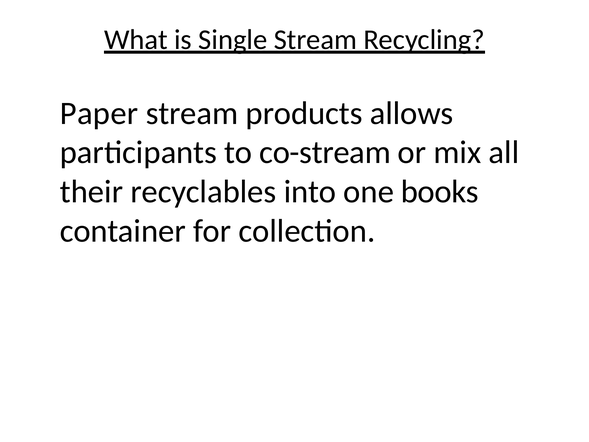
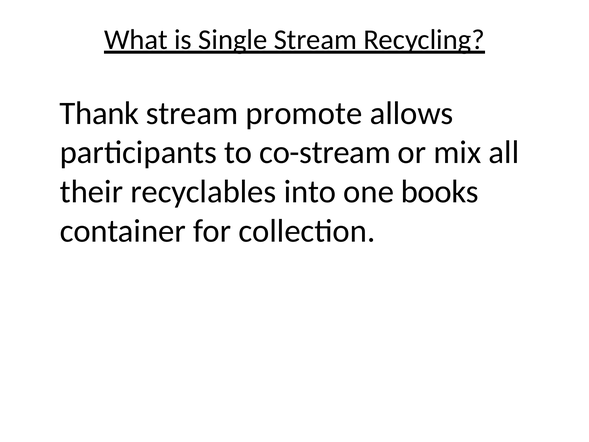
Paper: Paper -> Thank (99, 113)
products: products -> promote (304, 113)
